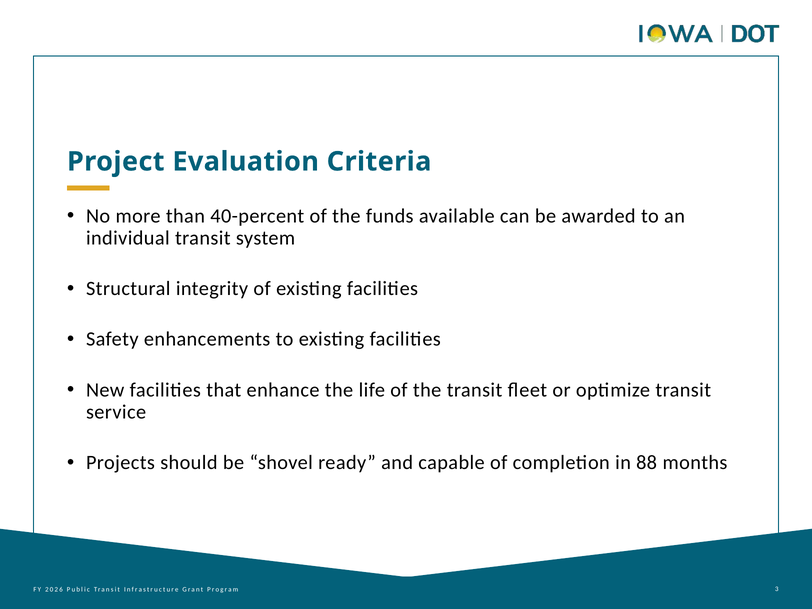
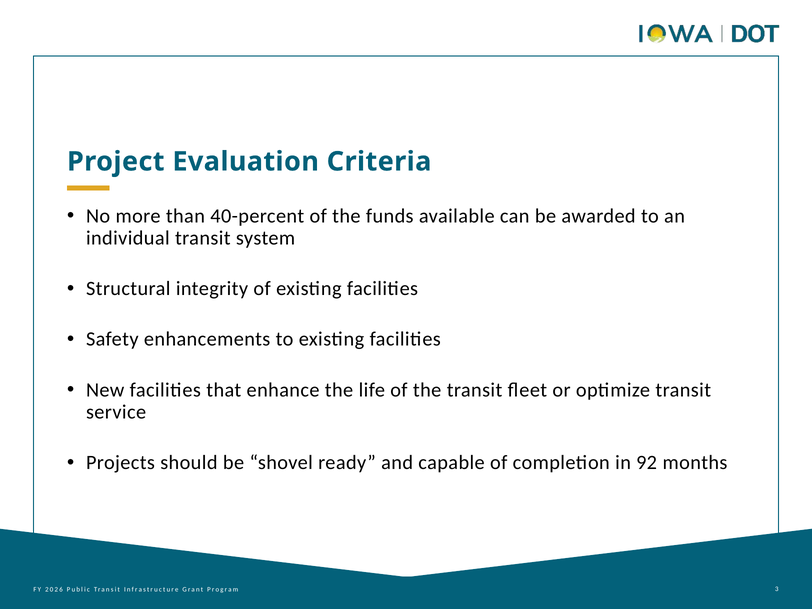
88: 88 -> 92 (647, 463)
